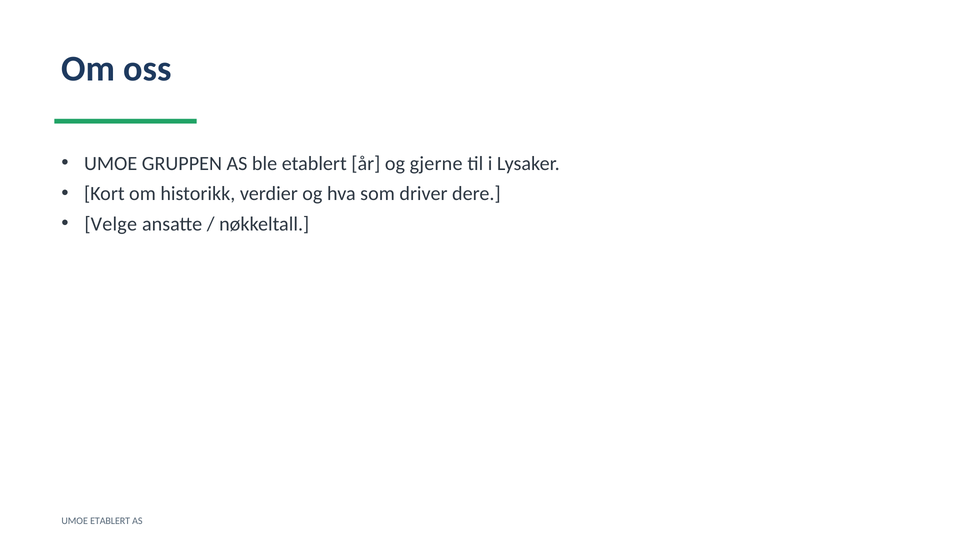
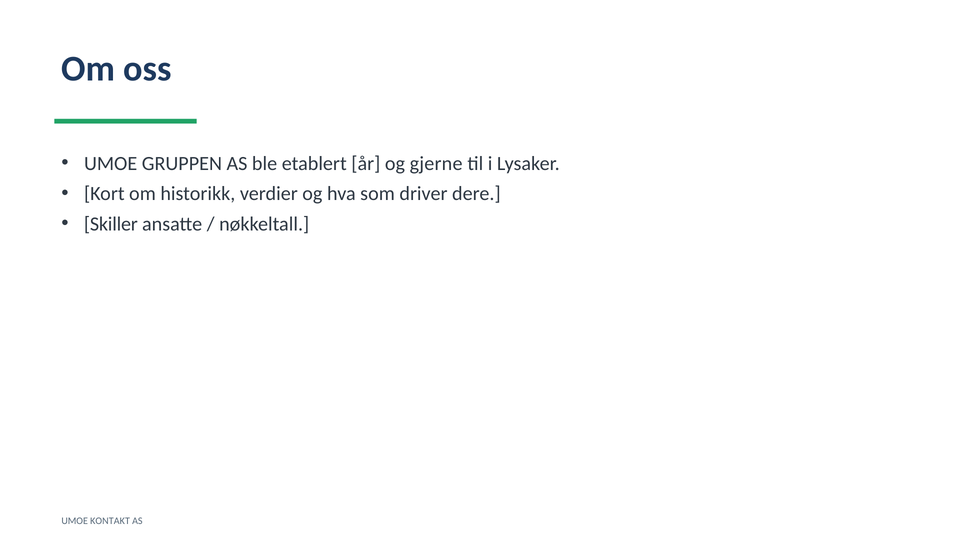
Velge: Velge -> Skiller (111, 224)
UMOE ETABLERT: ETABLERT -> KONTAKT (110, 521)
